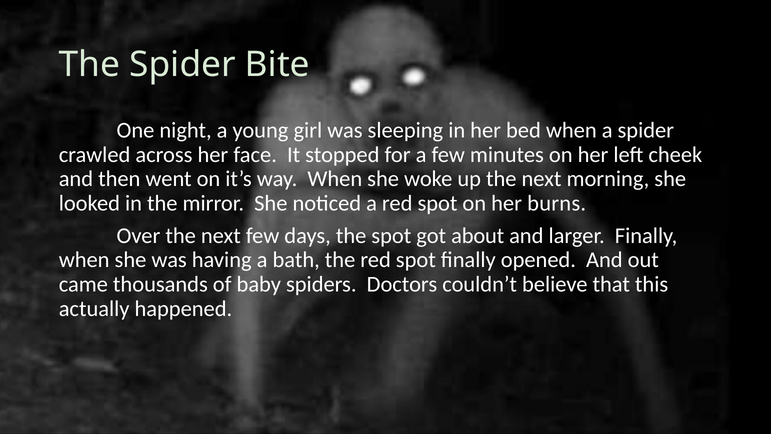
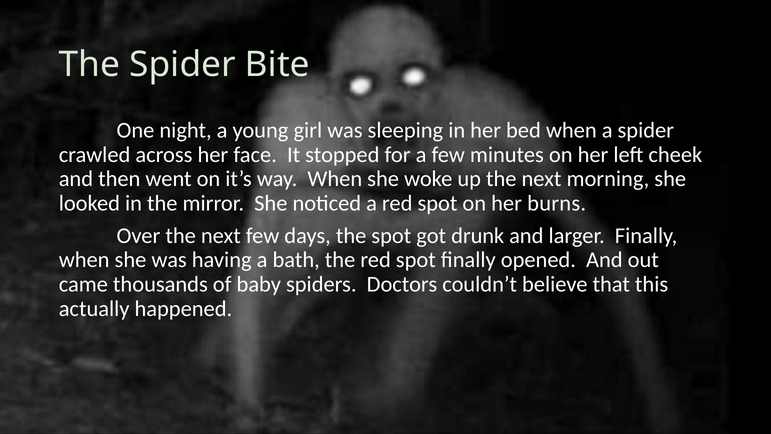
about: about -> drunk (478, 236)
